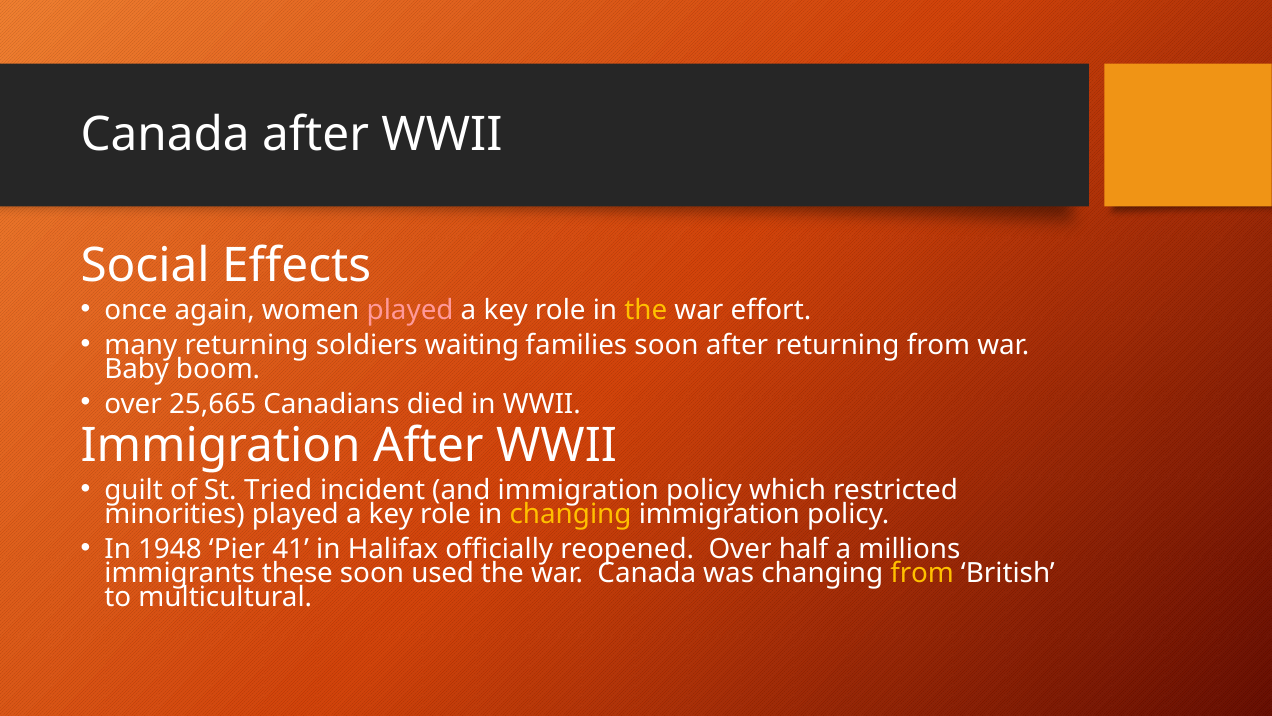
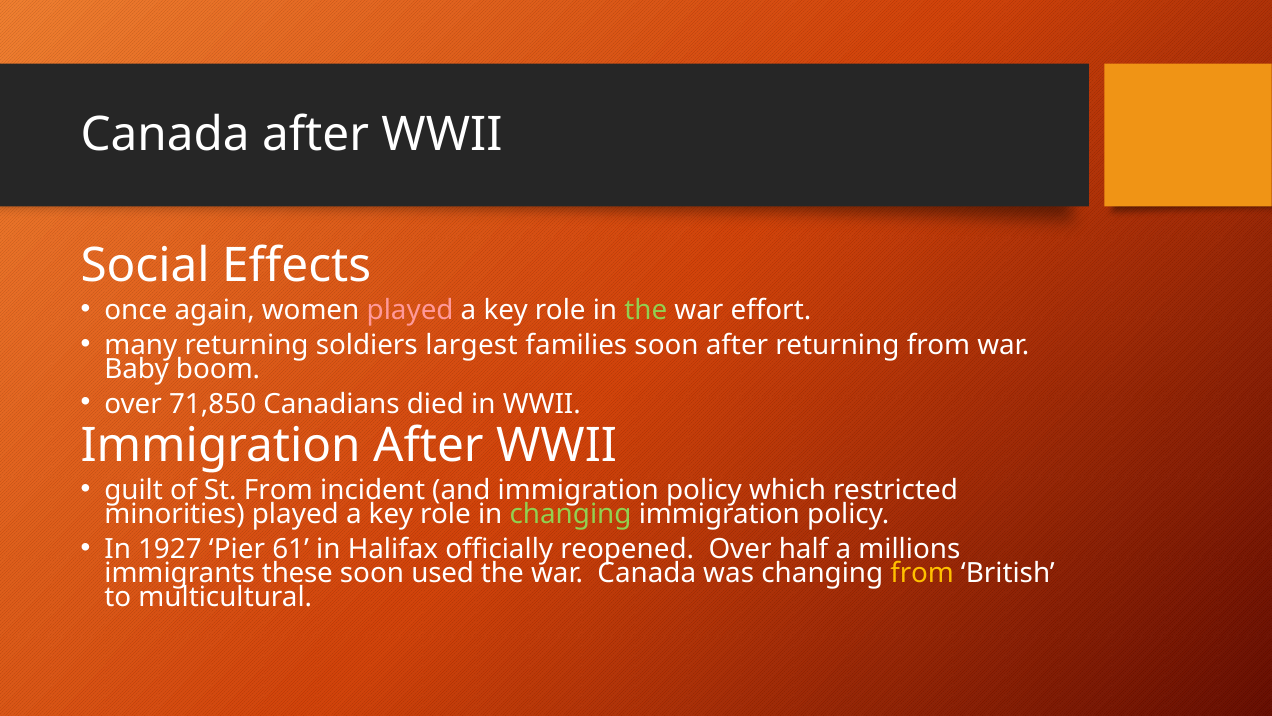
the colour: yellow -> light green (646, 310)
waiting: waiting -> largest (472, 345)
25,665: 25,665 -> 71,850 (213, 404)
St Tried: Tried -> From (278, 490)
changing colour: yellow -> light green (571, 514)
1948: 1948 -> 1927 (170, 549)
41: 41 -> 61 (291, 549)
